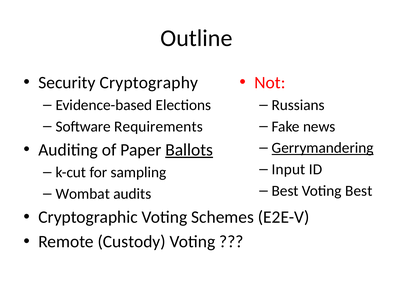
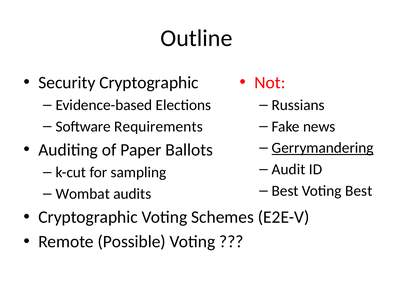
Security Cryptography: Cryptography -> Cryptographic (149, 82)
Ballots underline: present -> none (189, 150)
Input: Input -> Audit (289, 169)
Custody: Custody -> Possible (132, 241)
